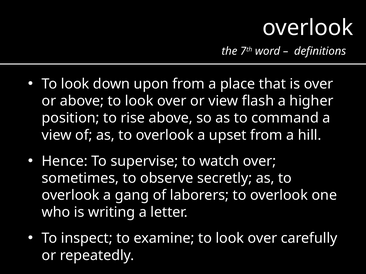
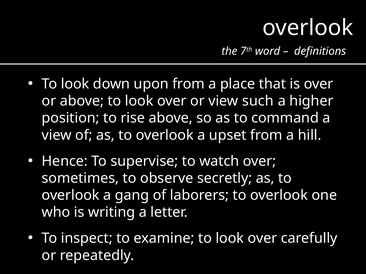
flash: flash -> such (258, 101)
